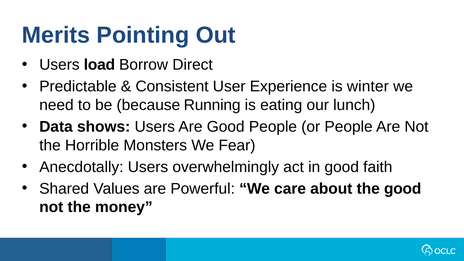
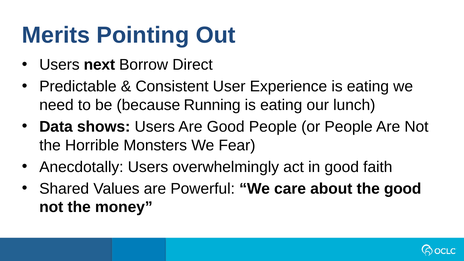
load: load -> next (99, 65)
Experience is winter: winter -> eating (368, 87)
